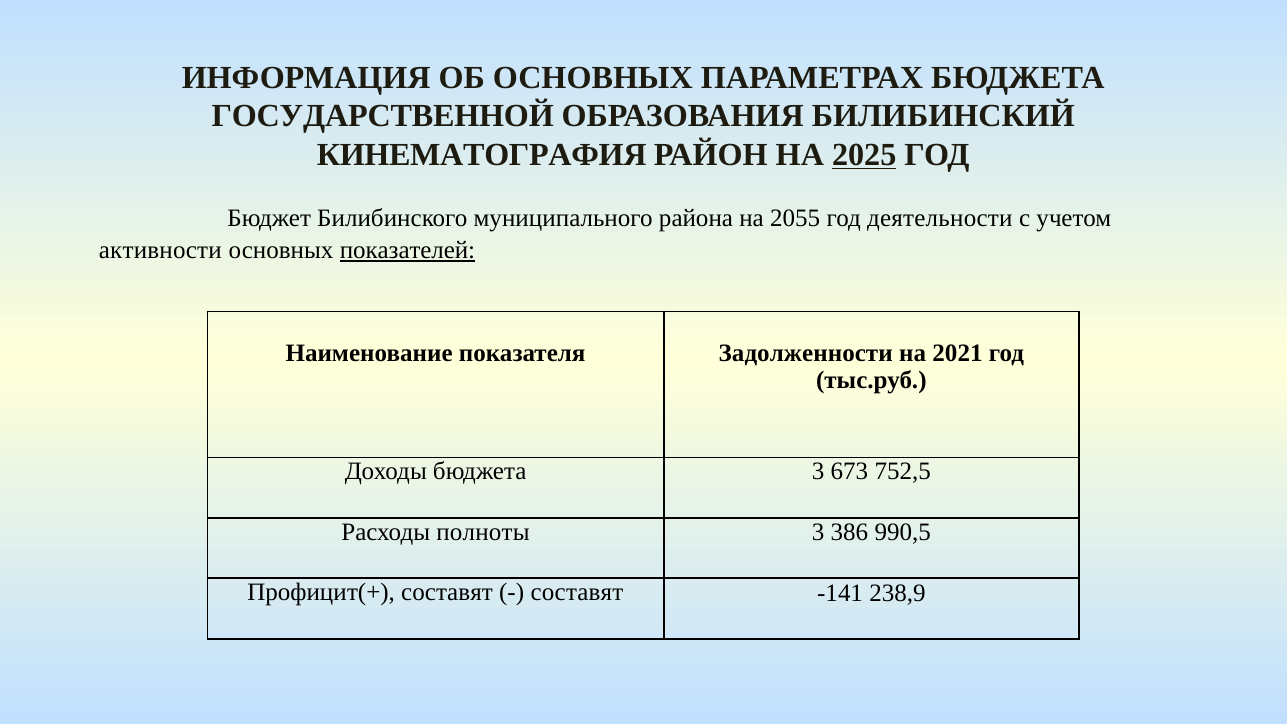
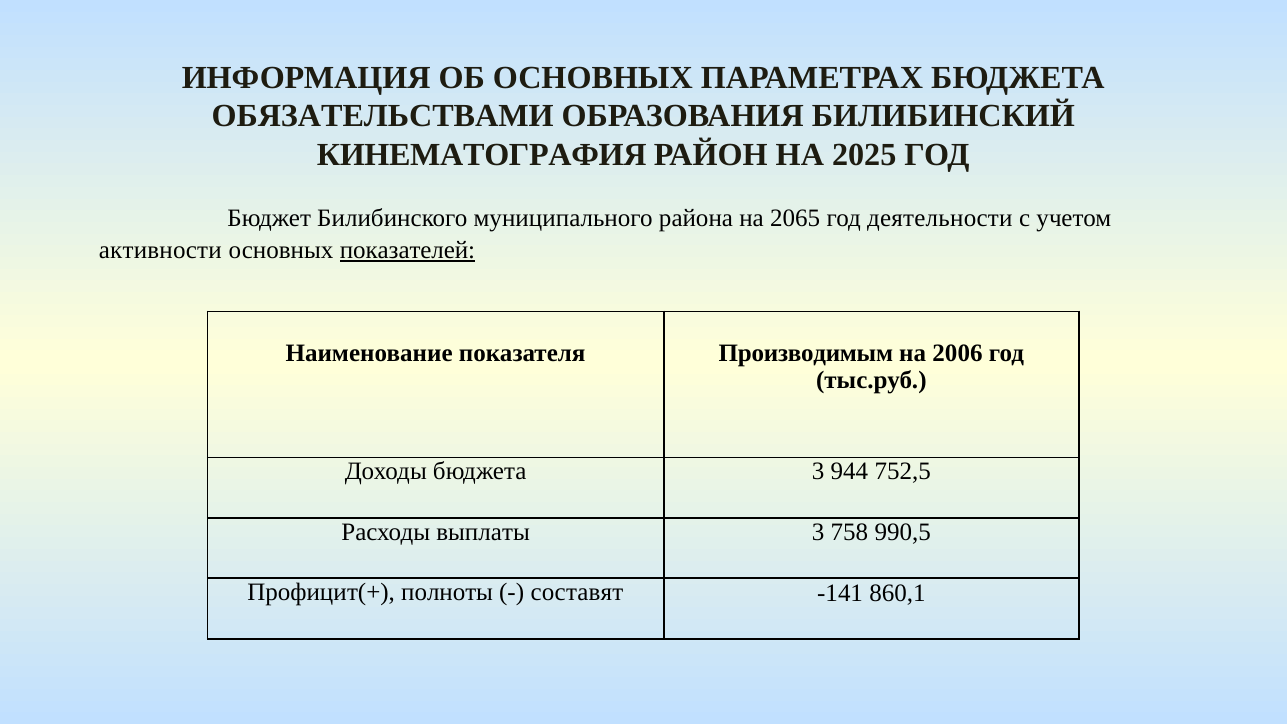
ГОСУДАРСТВЕННОЙ: ГОСУДАРСТВЕННОЙ -> ОБЯЗАТЕЛЬСТВАМИ (383, 116)
2025 underline: present -> none (864, 155)
2055: 2055 -> 2065 (795, 219)
Задолженности: Задолженности -> Производимым (806, 353)
2021: 2021 -> 2006 (957, 353)
673: 673 -> 944 (849, 472)
полноты: полноты -> выплаты (483, 532)
386: 386 -> 758 (849, 532)
Профицит(+ составят: составят -> полноты (447, 592)
238,9: 238,9 -> 860,1 (898, 593)
